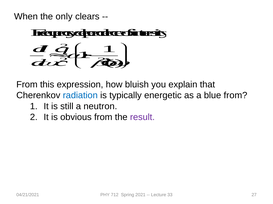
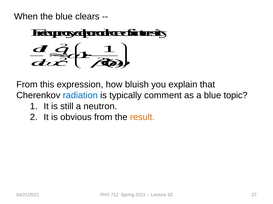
the only: only -> blue (64, 17)
energetic: energetic -> comment (163, 96)
blue from: from -> topic (236, 96)
result colour: purple -> orange (142, 118)
